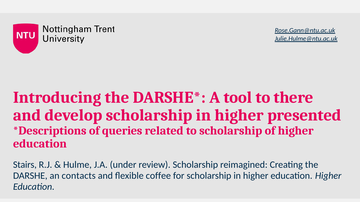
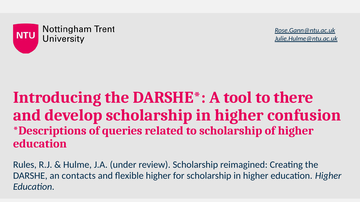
presented: presented -> confusion (304, 116)
Stairs: Stairs -> Rules (25, 165)
flexible coffee: coffee -> higher (158, 176)
